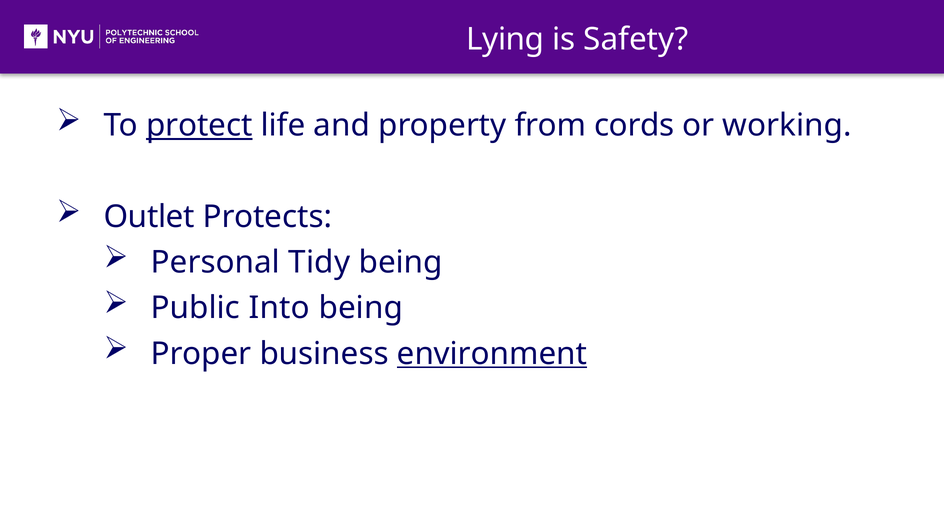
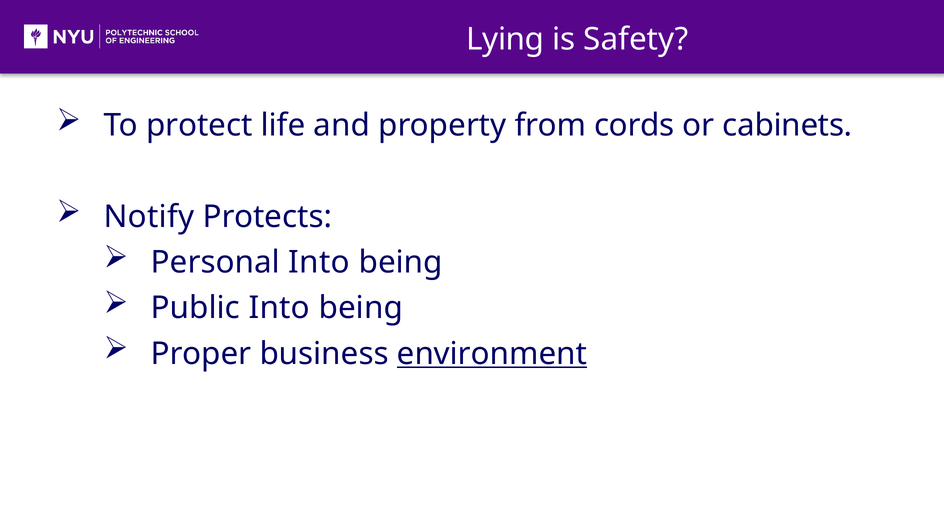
protect underline: present -> none (199, 125)
working: working -> cabinets (787, 125)
Outlet: Outlet -> Notify (149, 217)
Personal Tidy: Tidy -> Into (319, 262)
